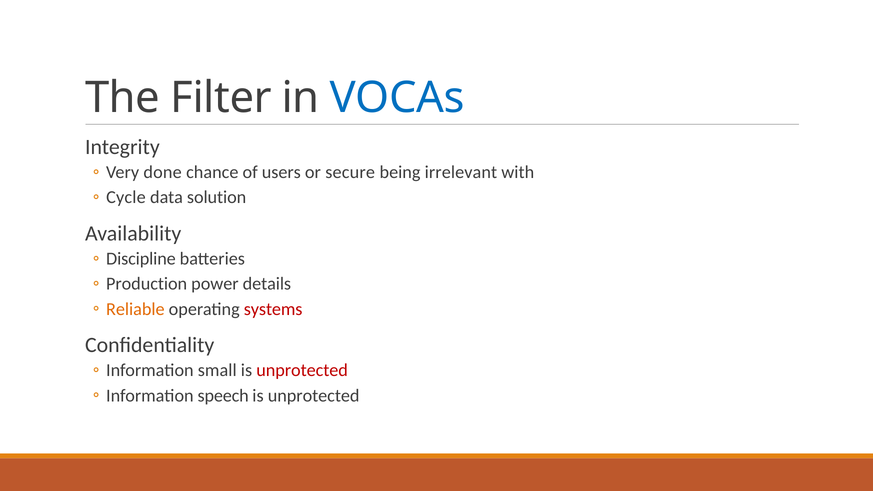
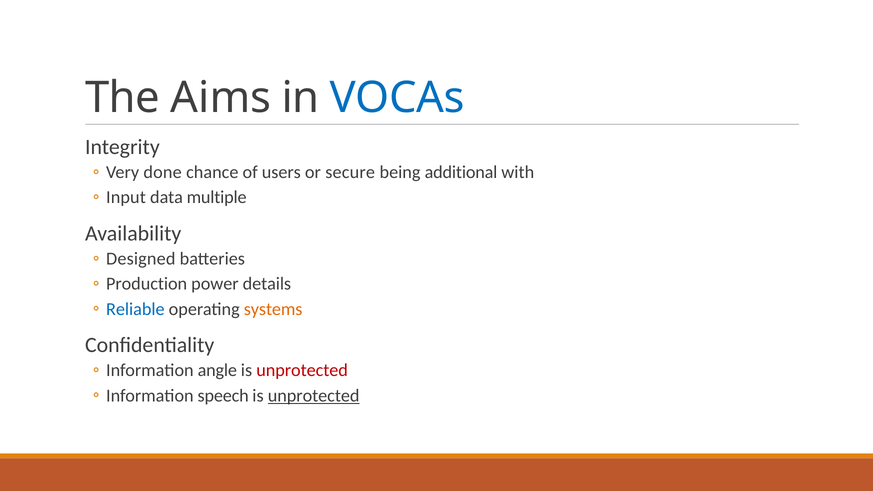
Filter: Filter -> Aims (221, 98)
irrelevant: irrelevant -> additional (461, 172)
Cycle: Cycle -> Input (126, 197)
solution: solution -> multiple (217, 197)
Discipline: Discipline -> Designed (141, 259)
Reliable colour: orange -> blue (135, 309)
systems colour: red -> orange (273, 309)
small: small -> angle (217, 370)
unprotected underline: none -> present (314, 396)
